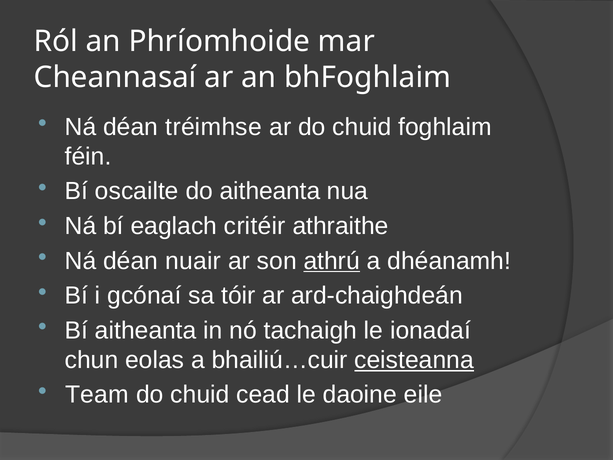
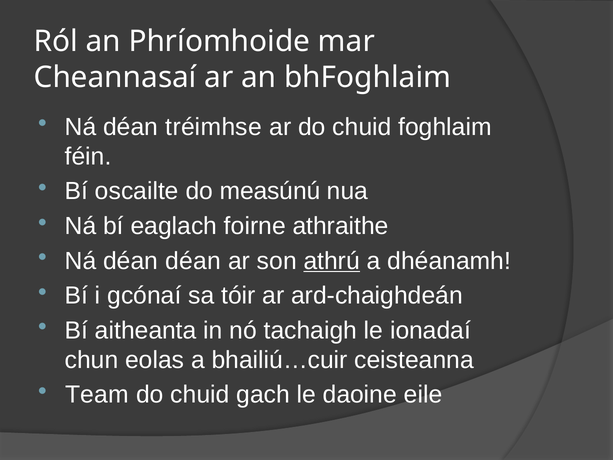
do aitheanta: aitheanta -> measúnú (270, 191)
critéir: critéir -> foirne (255, 226)
déan nuair: nuair -> déan (193, 261)
ceisteanna underline: present -> none (414, 360)
cead: cead -> gach (263, 395)
